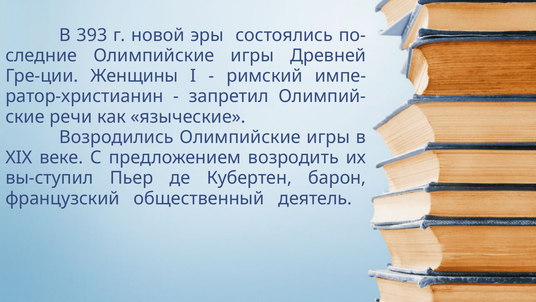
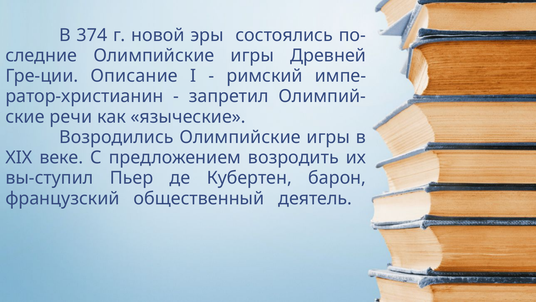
393: 393 -> 374 (92, 35)
Женщины: Женщины -> Описание (134, 76)
